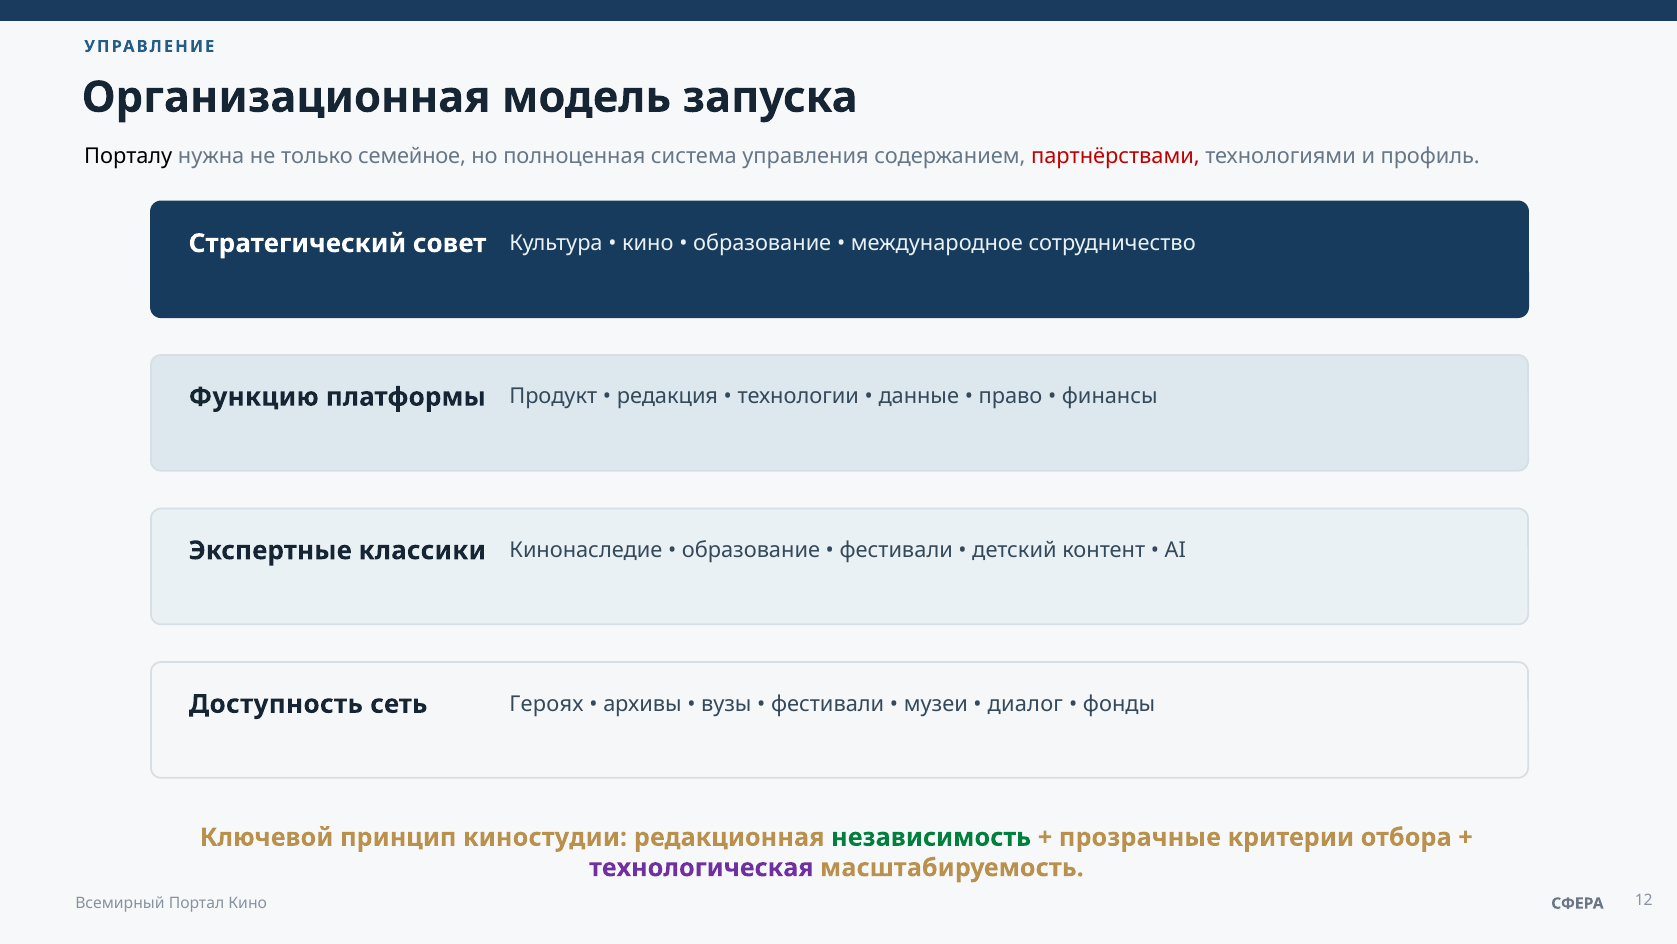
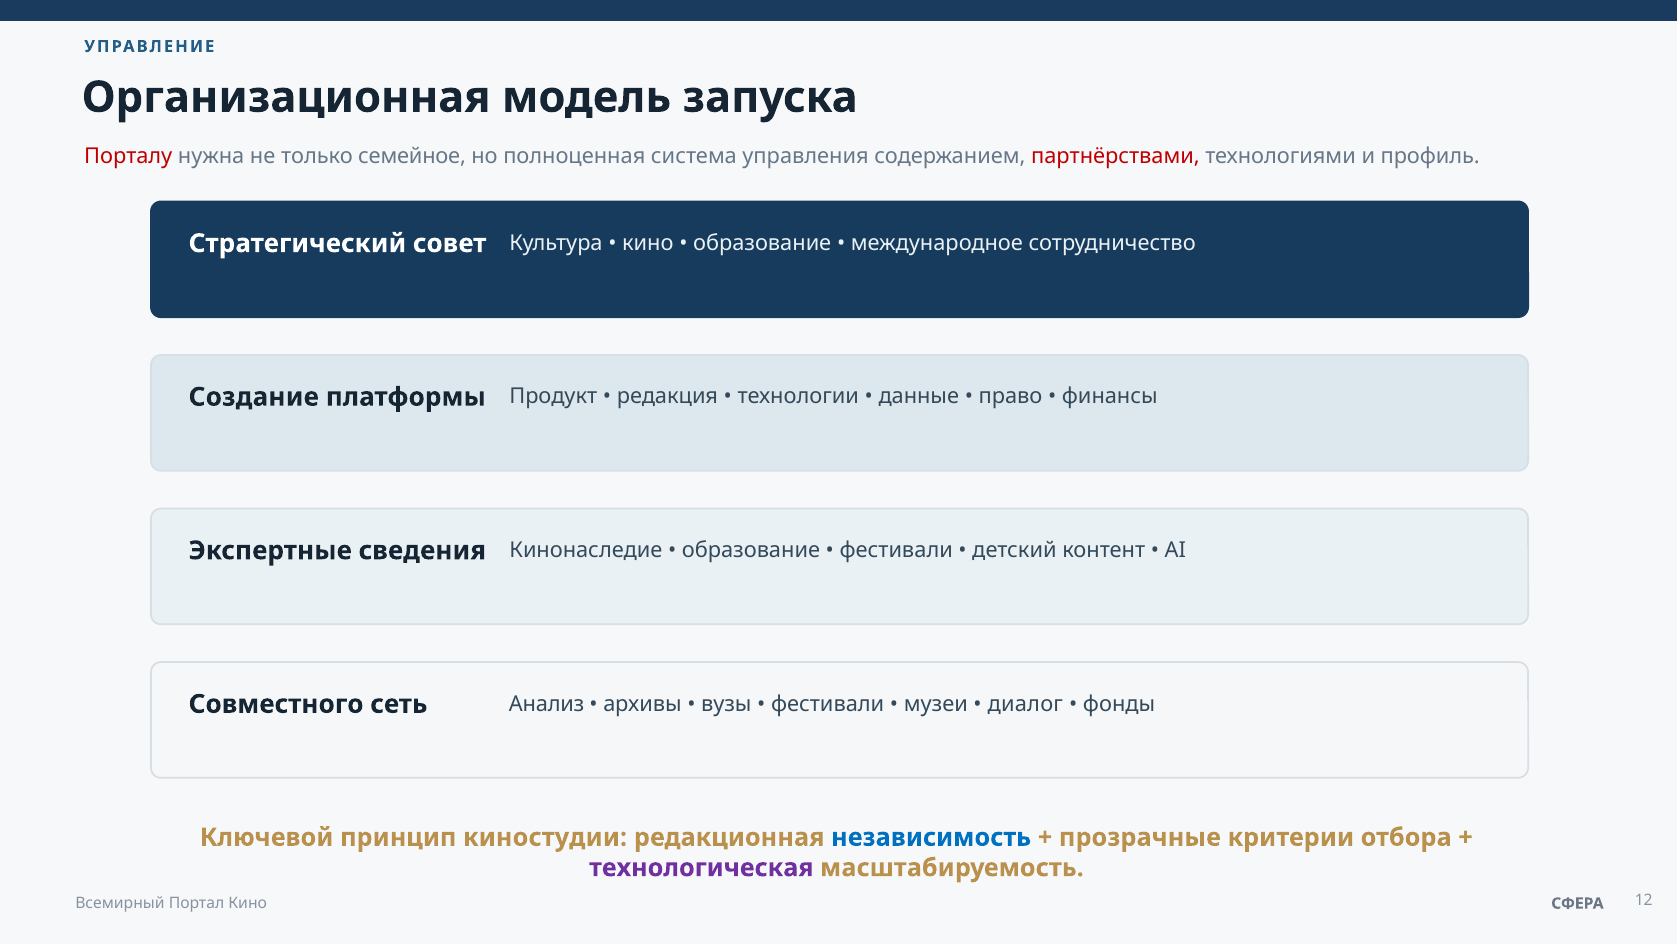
Порталу colour: black -> red (128, 156)
Функцию: Функцию -> Создание (254, 397)
классики: классики -> сведения (422, 550)
Доступность: Доступность -> Совместного (276, 704)
Героях: Героях -> Анализ (547, 703)
независимость colour: green -> blue (931, 837)
